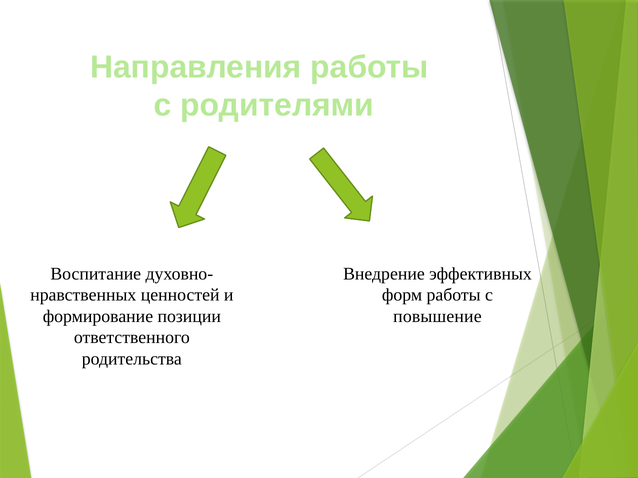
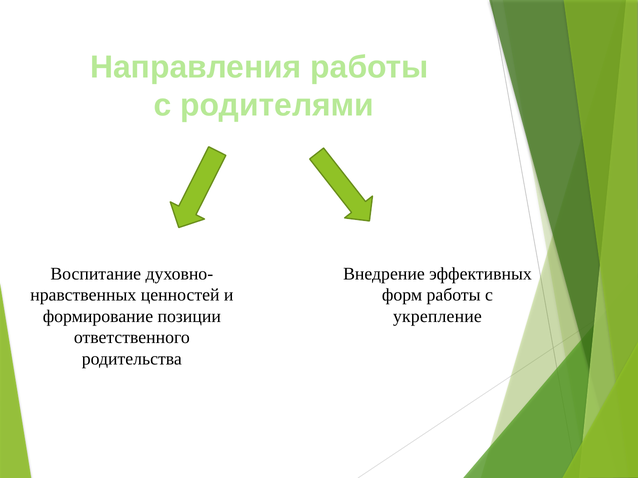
повышение: повышение -> укрепление (437, 317)
